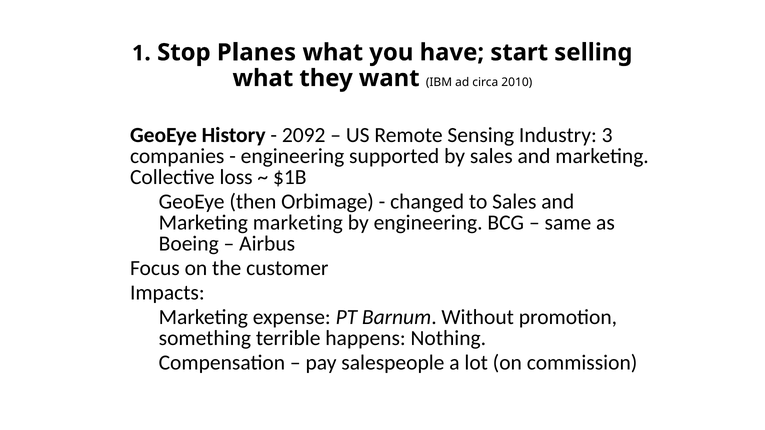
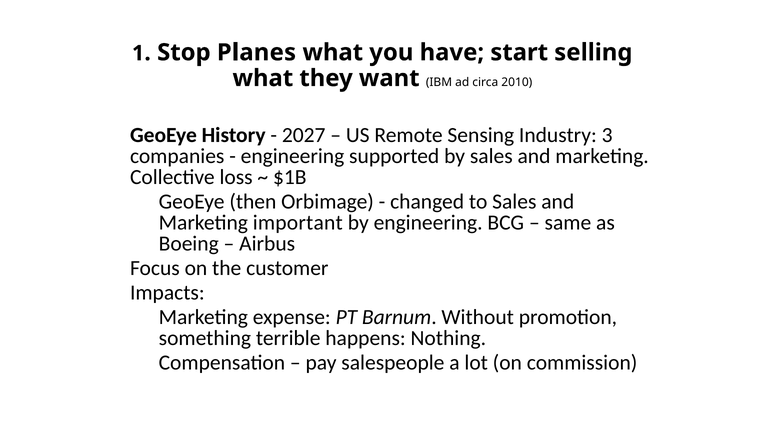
2092: 2092 -> 2027 (304, 135)
Marketing marketing: marketing -> important (298, 223)
